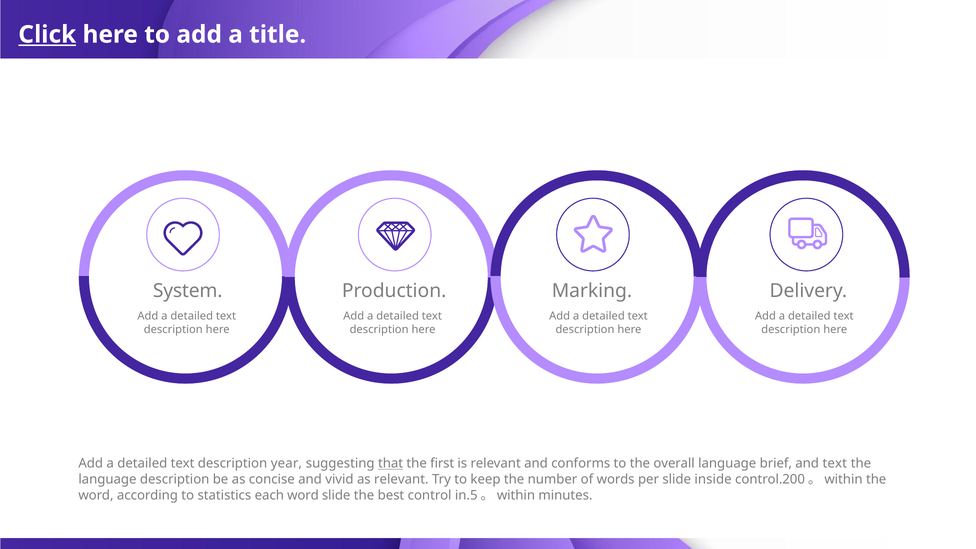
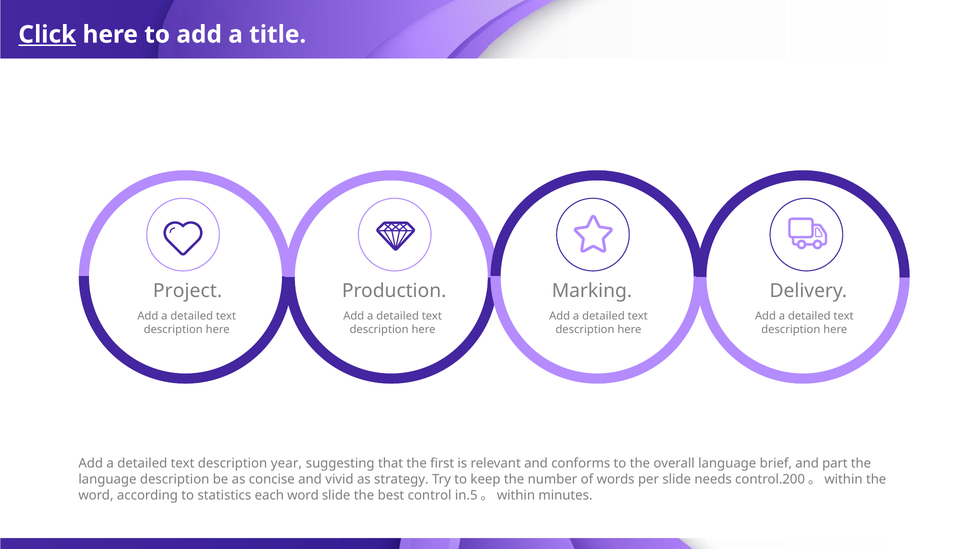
System: System -> Project (188, 291)
that underline: present -> none (391, 464)
and text: text -> part (835, 464)
as relevant: relevant -> strategy (401, 479)
inside: inside -> needs (713, 479)
